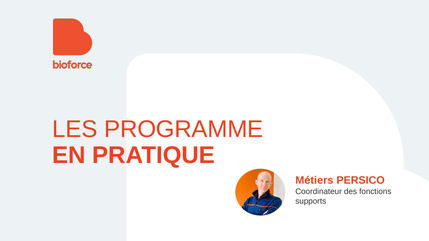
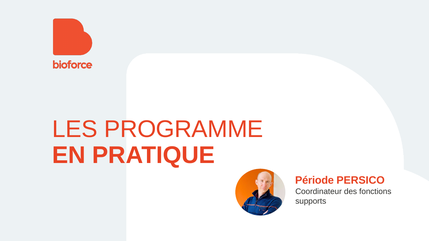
Métiers: Métiers -> Période (314, 181)
